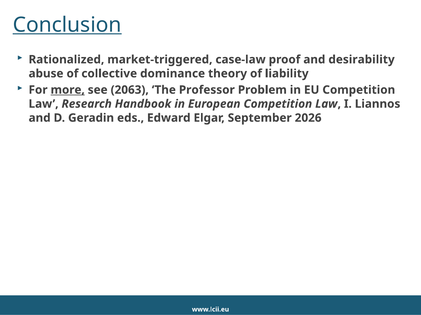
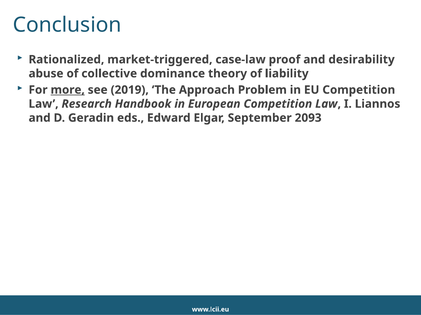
Conclusion underline: present -> none (67, 25)
2063: 2063 -> 2019 (130, 90)
Professor: Professor -> Approach (207, 90)
2026: 2026 -> 2093 (308, 118)
